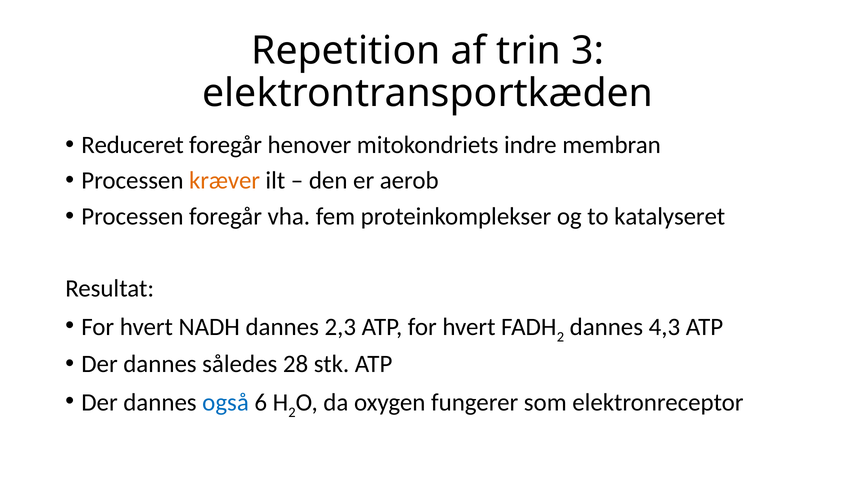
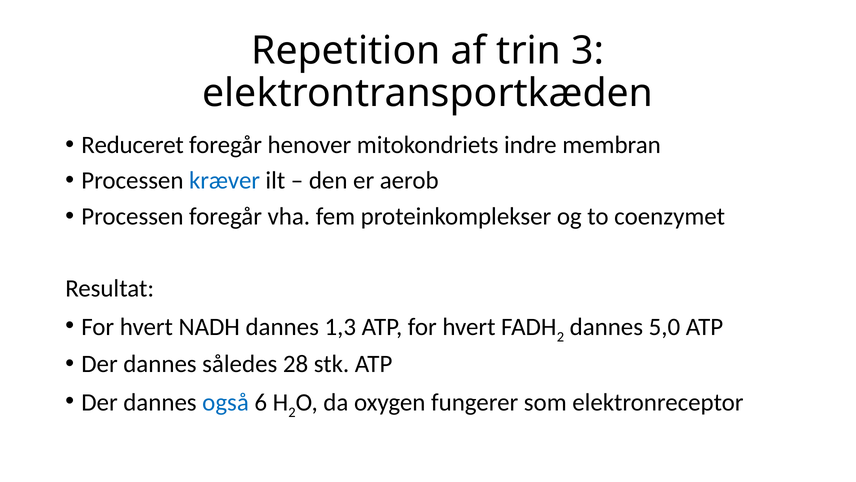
kræver colour: orange -> blue (225, 181)
katalyseret: katalyseret -> coenzymet (670, 216)
2,3: 2,3 -> 1,3 (340, 327)
4,3: 4,3 -> 5,0 (664, 327)
